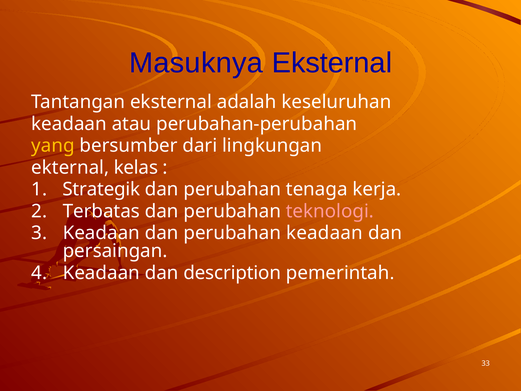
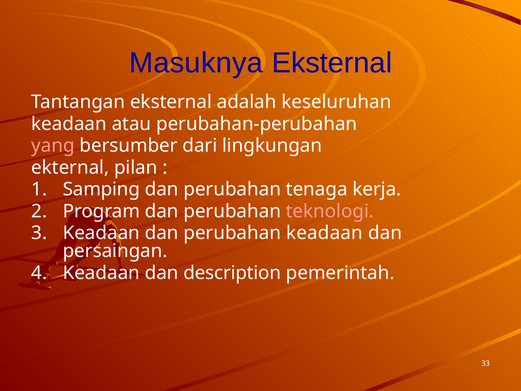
yang colour: yellow -> pink (53, 146)
kelas: kelas -> pilan (136, 167)
Strategik: Strategik -> Samping (101, 189)
Terbatas: Terbatas -> Program (101, 211)
